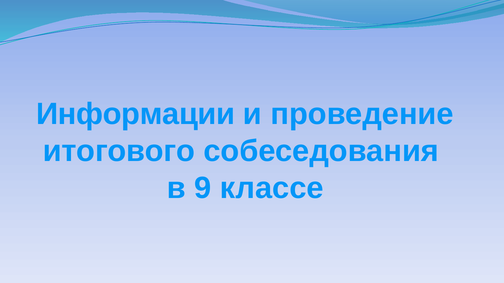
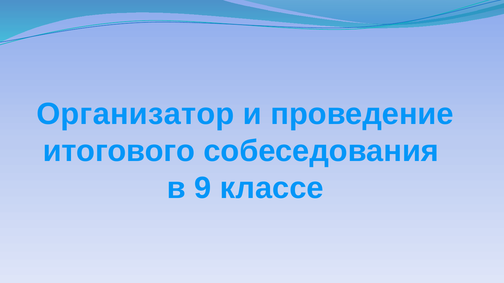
Информации: Информации -> Организатор (135, 114)
